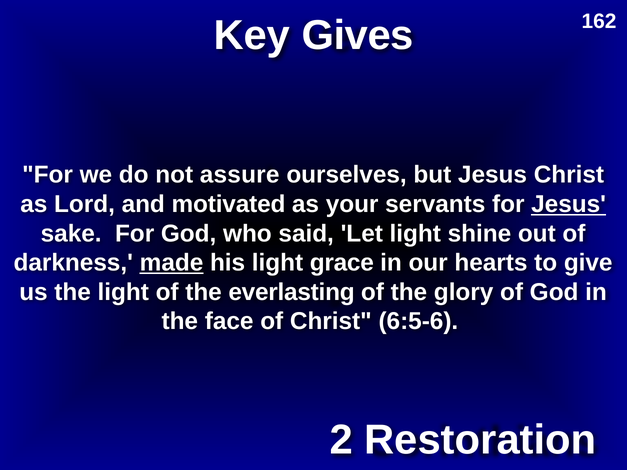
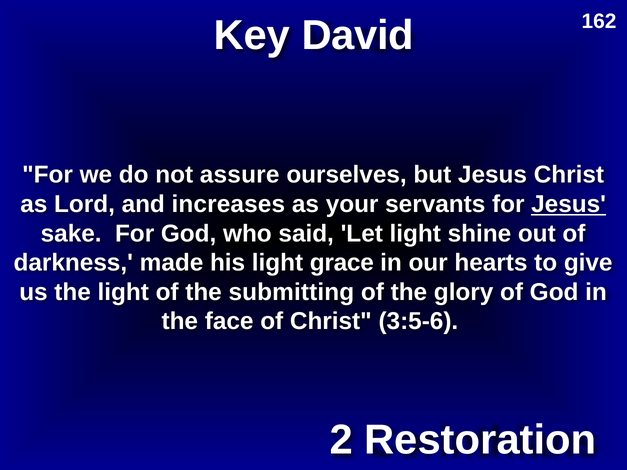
Gives: Gives -> David (358, 36)
motivated: motivated -> increases (228, 204)
made underline: present -> none (172, 263)
everlasting: everlasting -> submitting (291, 292)
6:5-6: 6:5-6 -> 3:5-6 (418, 321)
